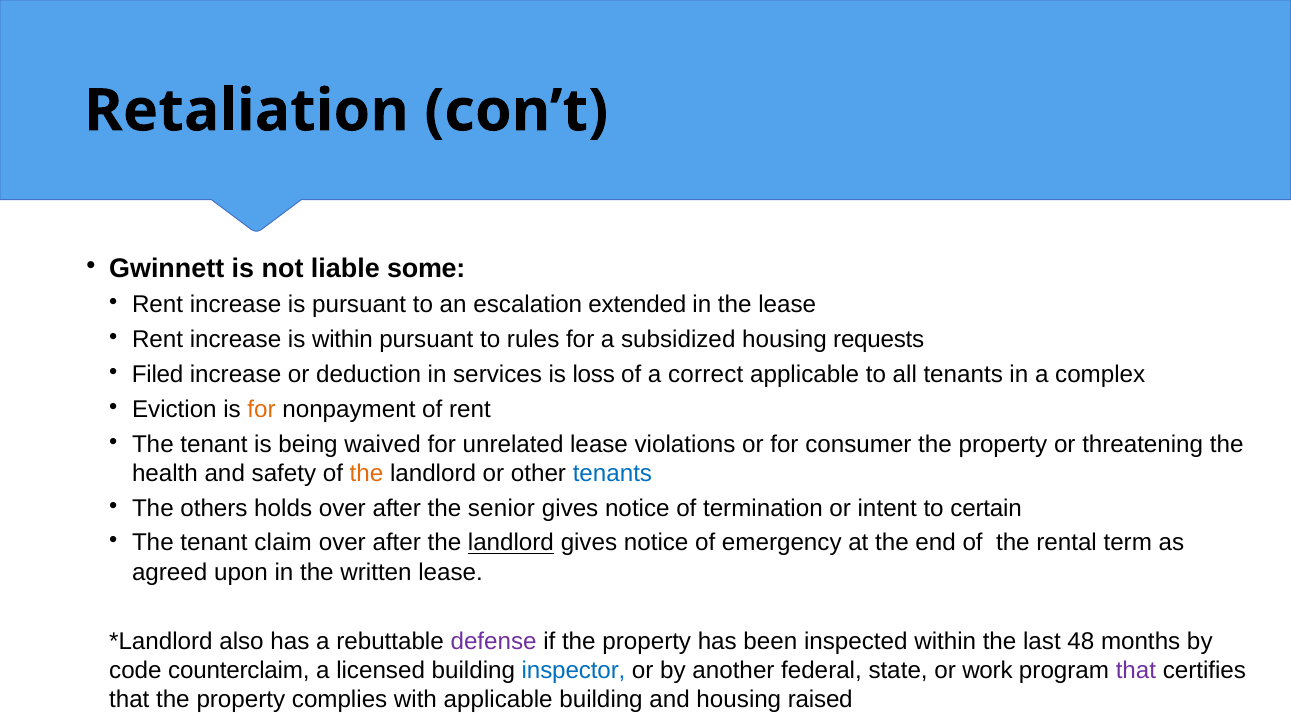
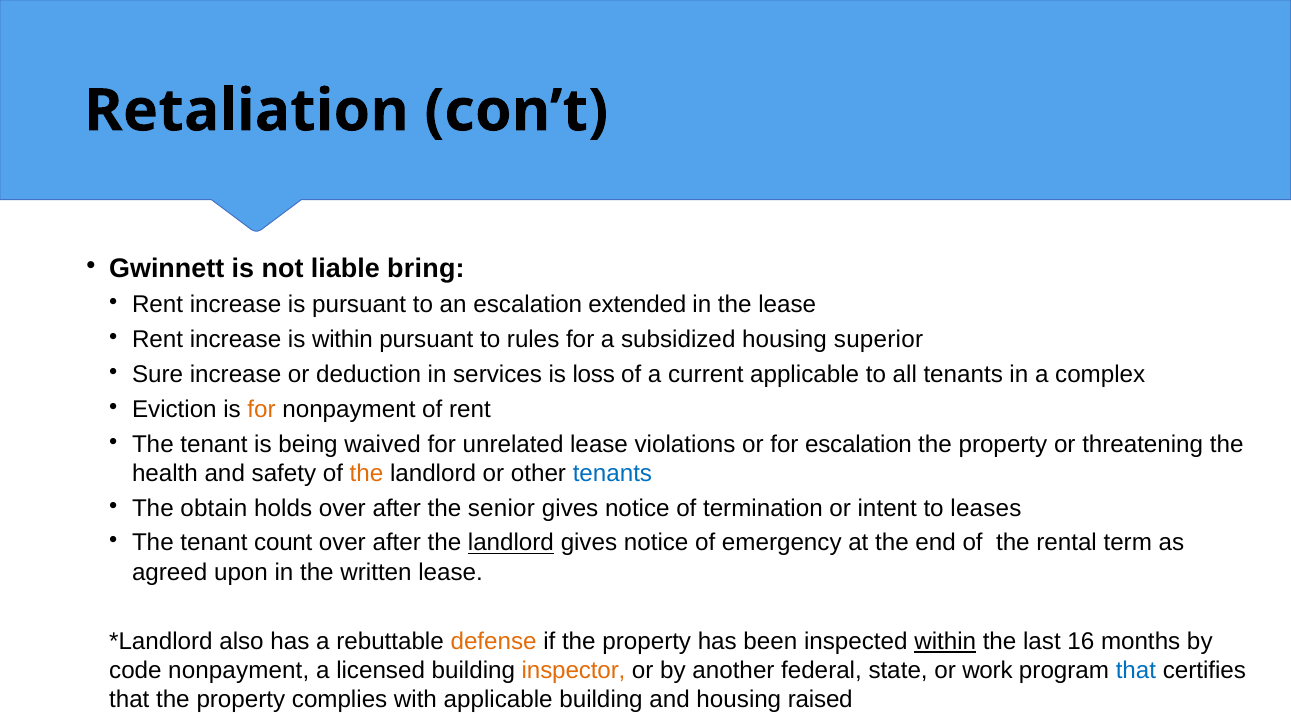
some: some -> bring (426, 269)
requests: requests -> superior (879, 340)
Filed: Filed -> Sure (158, 375)
correct: correct -> current (706, 375)
for consumer: consumer -> escalation (859, 444)
others: others -> obtain (214, 508)
certain: certain -> leases (986, 508)
claim: claim -> count (283, 543)
defense colour: purple -> orange (494, 642)
within underline: none -> present (945, 642)
48: 48 -> 16 (1081, 642)
code counterclaim: counterclaim -> nonpayment (239, 671)
inspector colour: blue -> orange (574, 671)
that colour: purple -> blue (1136, 671)
